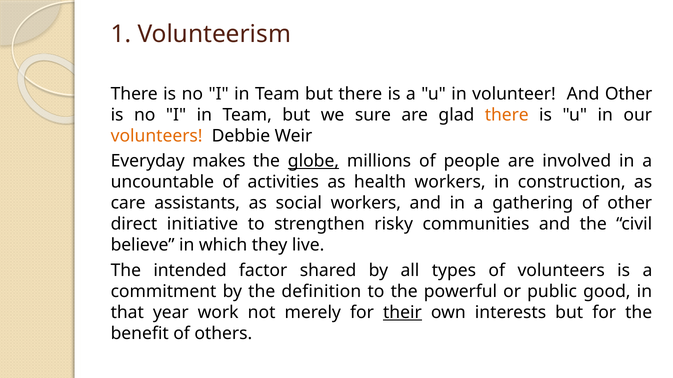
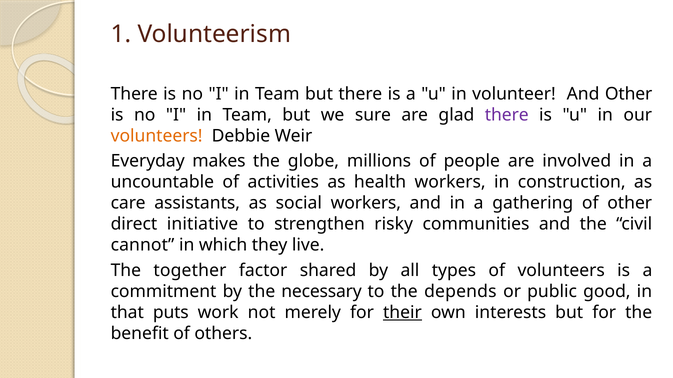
there colour: orange -> purple (507, 115)
globe underline: present -> none (313, 161)
believe: believe -> cannot (143, 246)
intended: intended -> together (190, 271)
definition: definition -> necessary (322, 292)
powerful: powerful -> depends (460, 292)
year: year -> puts (171, 313)
